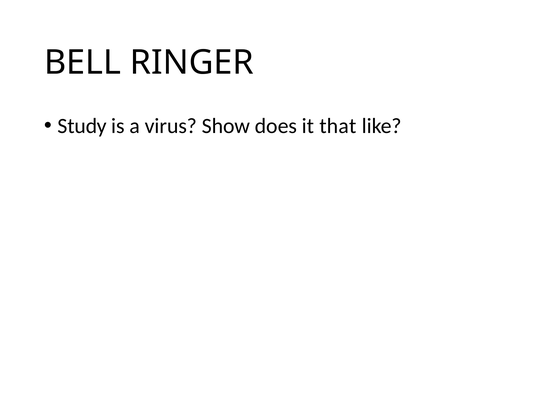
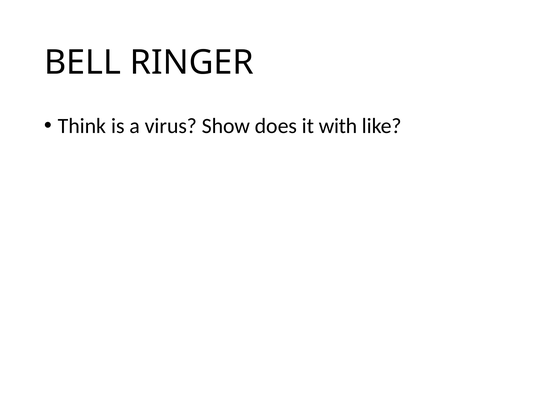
Study: Study -> Think (82, 126)
that: that -> with (338, 126)
